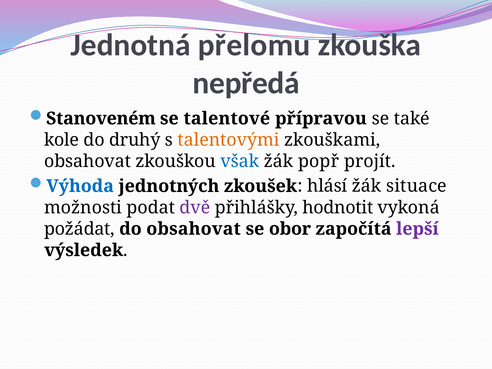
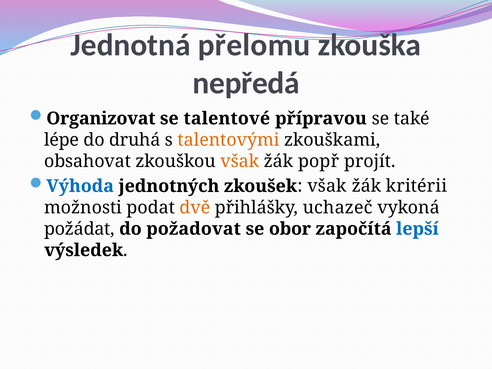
Stanoveném: Stanoveném -> Organizovat (101, 118)
kole: kole -> lépe (62, 140)
druhý: druhý -> druhá (135, 140)
však colour: blue -> orange (240, 161)
zkoušek hlásí: hlásí -> však (327, 186)
situace: situace -> kritérii (417, 186)
dvě colour: purple -> orange (195, 207)
hodnotit: hodnotit -> uchazeč (338, 207)
do obsahovat: obsahovat -> požadovat (194, 229)
lepší colour: purple -> blue (417, 229)
